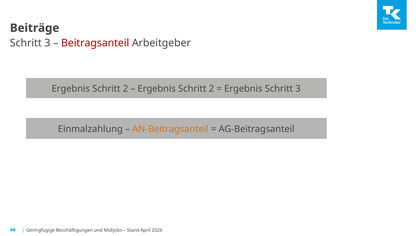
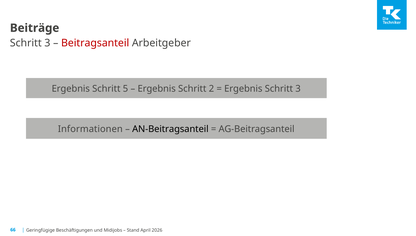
2: 2 -> 5 (125, 89)
Einmalzahlung: Einmalzahlung -> Informationen (90, 129)
AN-Beitragsanteil colour: orange -> black (170, 129)
